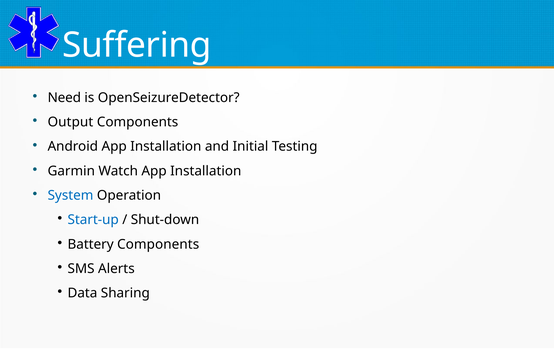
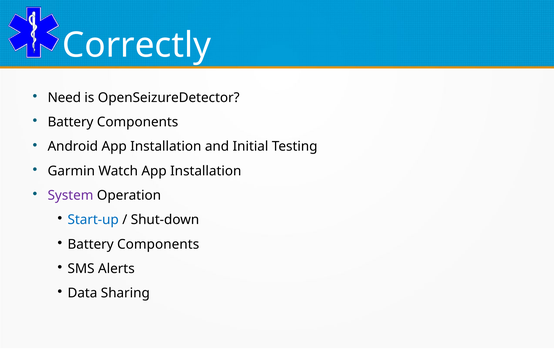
Suffering: Suffering -> Correctly (137, 45)
Output: Output -> Battery (71, 122)
System colour: blue -> purple (70, 195)
